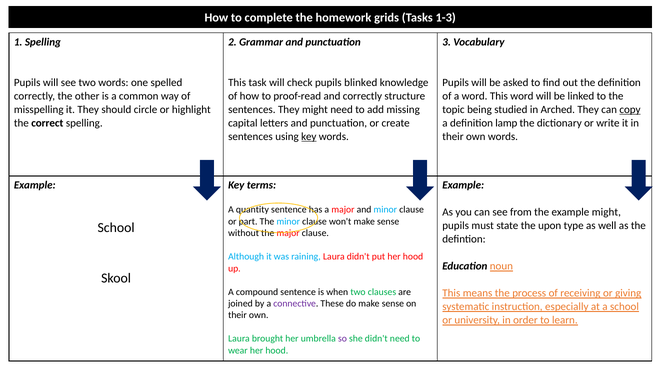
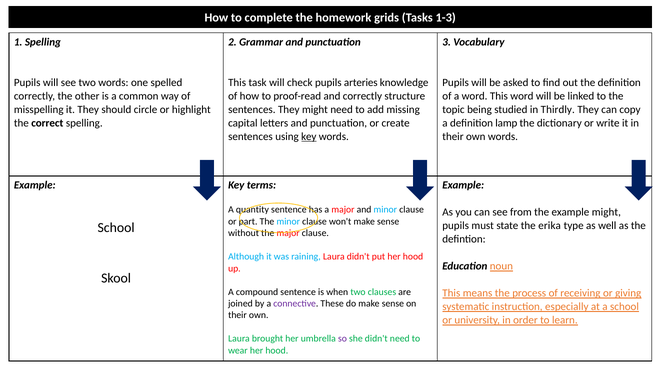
blinked: blinked -> arteries (361, 83)
Arched: Arched -> Thirdly (558, 110)
copy underline: present -> none (630, 110)
upon: upon -> erika (550, 226)
